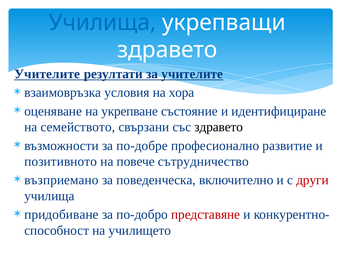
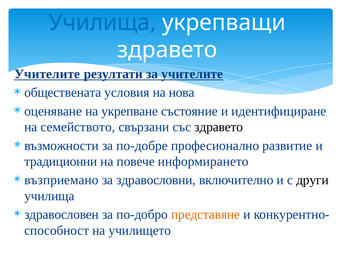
взаимовръзка: взаимовръзка -> обществената (63, 93)
хора: хора -> нова (182, 93)
позитивното: позитивното -> традиционни (61, 161)
сътрудничество: сътрудничество -> информирането (203, 161)
поведенческа: поведенческа -> здравословни (156, 180)
други colour: red -> black (312, 180)
придобиване: придобиване -> здравословен (62, 214)
представяне colour: red -> orange (206, 214)
